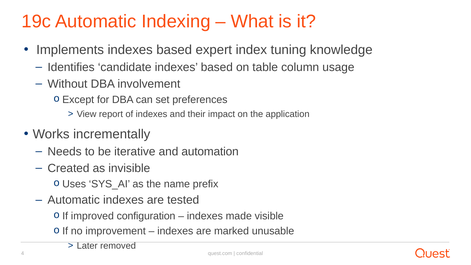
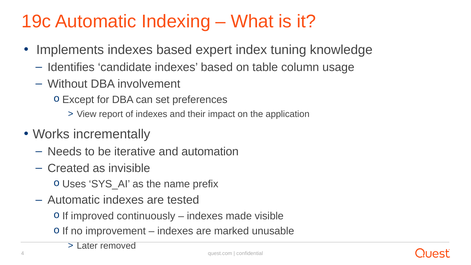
configuration: configuration -> continuously (146, 216)
